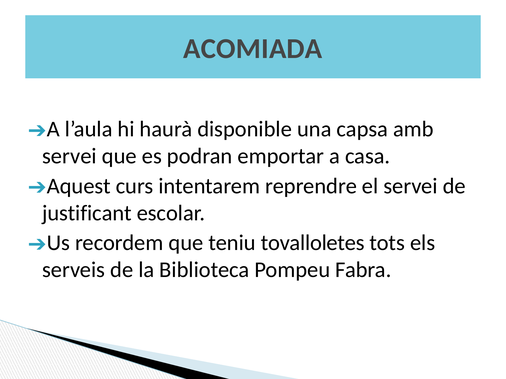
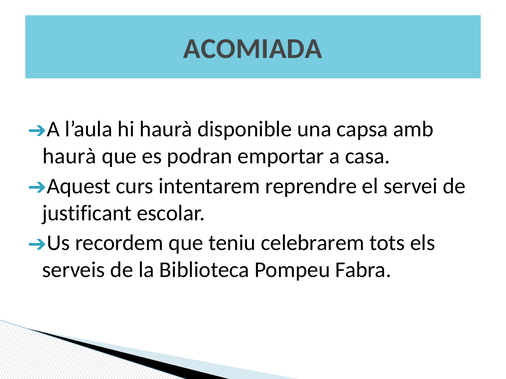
servei: servei -> haurà (69, 156)
tovalloletes: tovalloletes -> celebrarem (313, 243)
